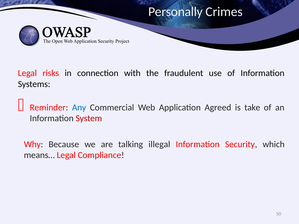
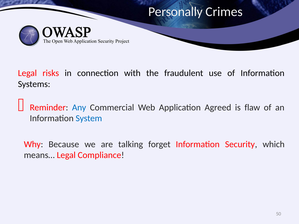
take: take -> flaw (252, 108)
System colour: red -> blue (89, 118)
illegal: illegal -> forget (159, 144)
